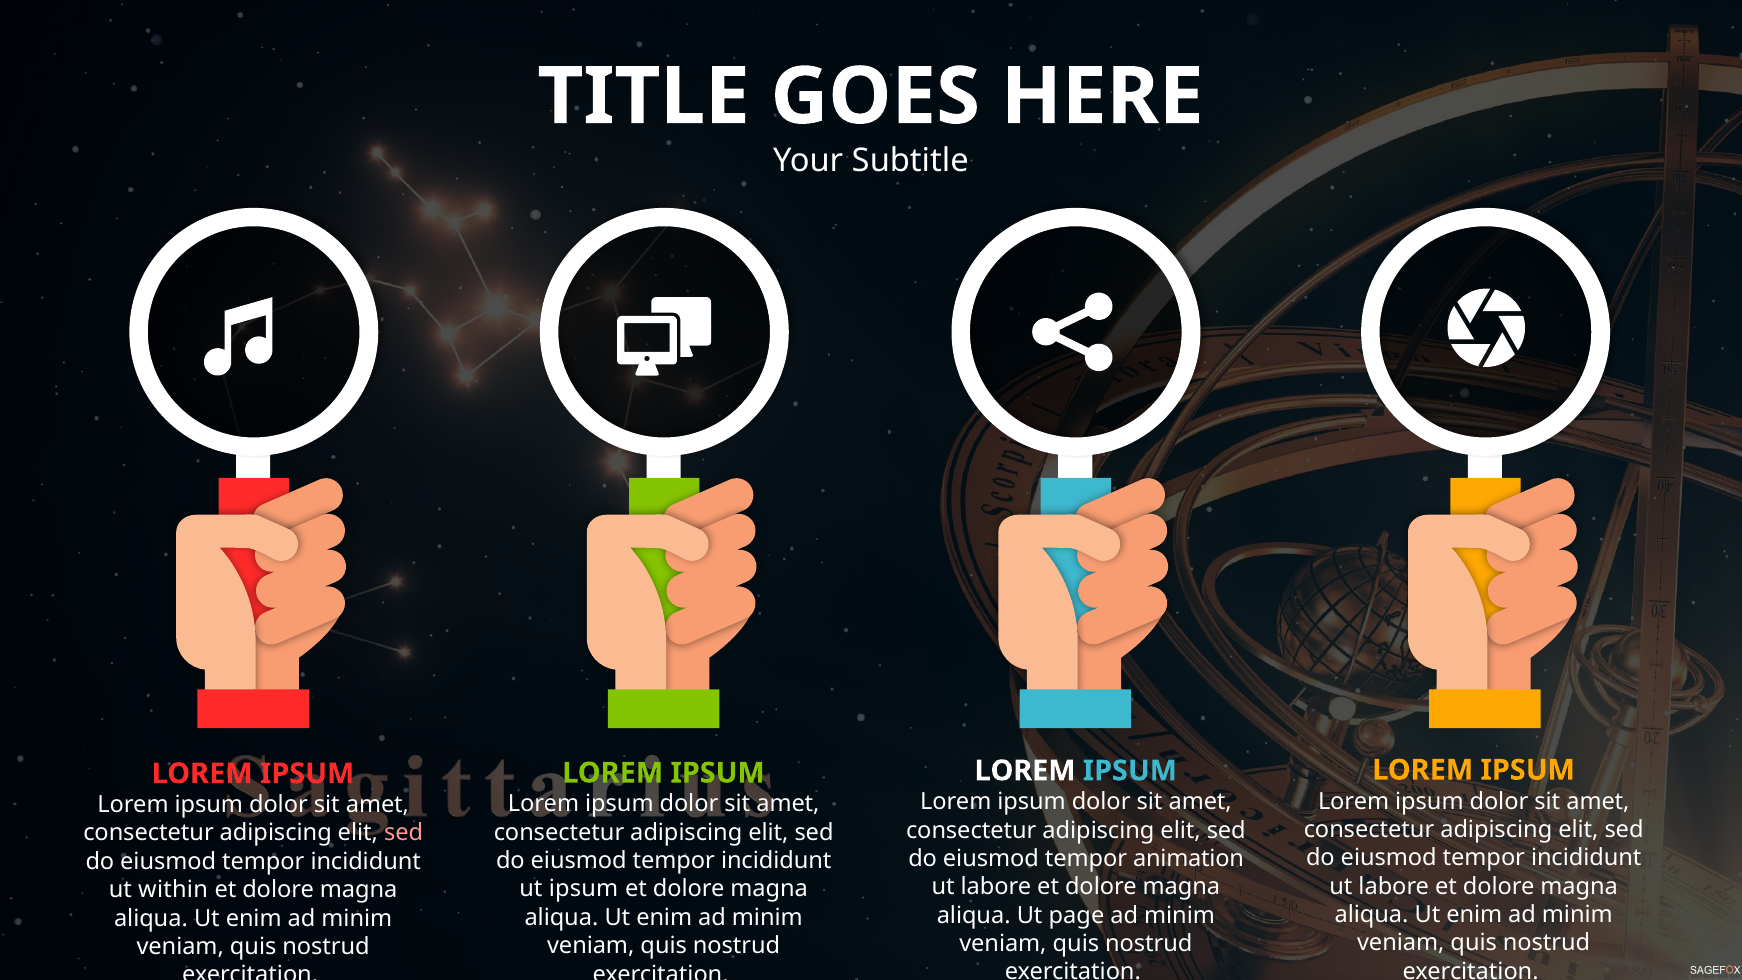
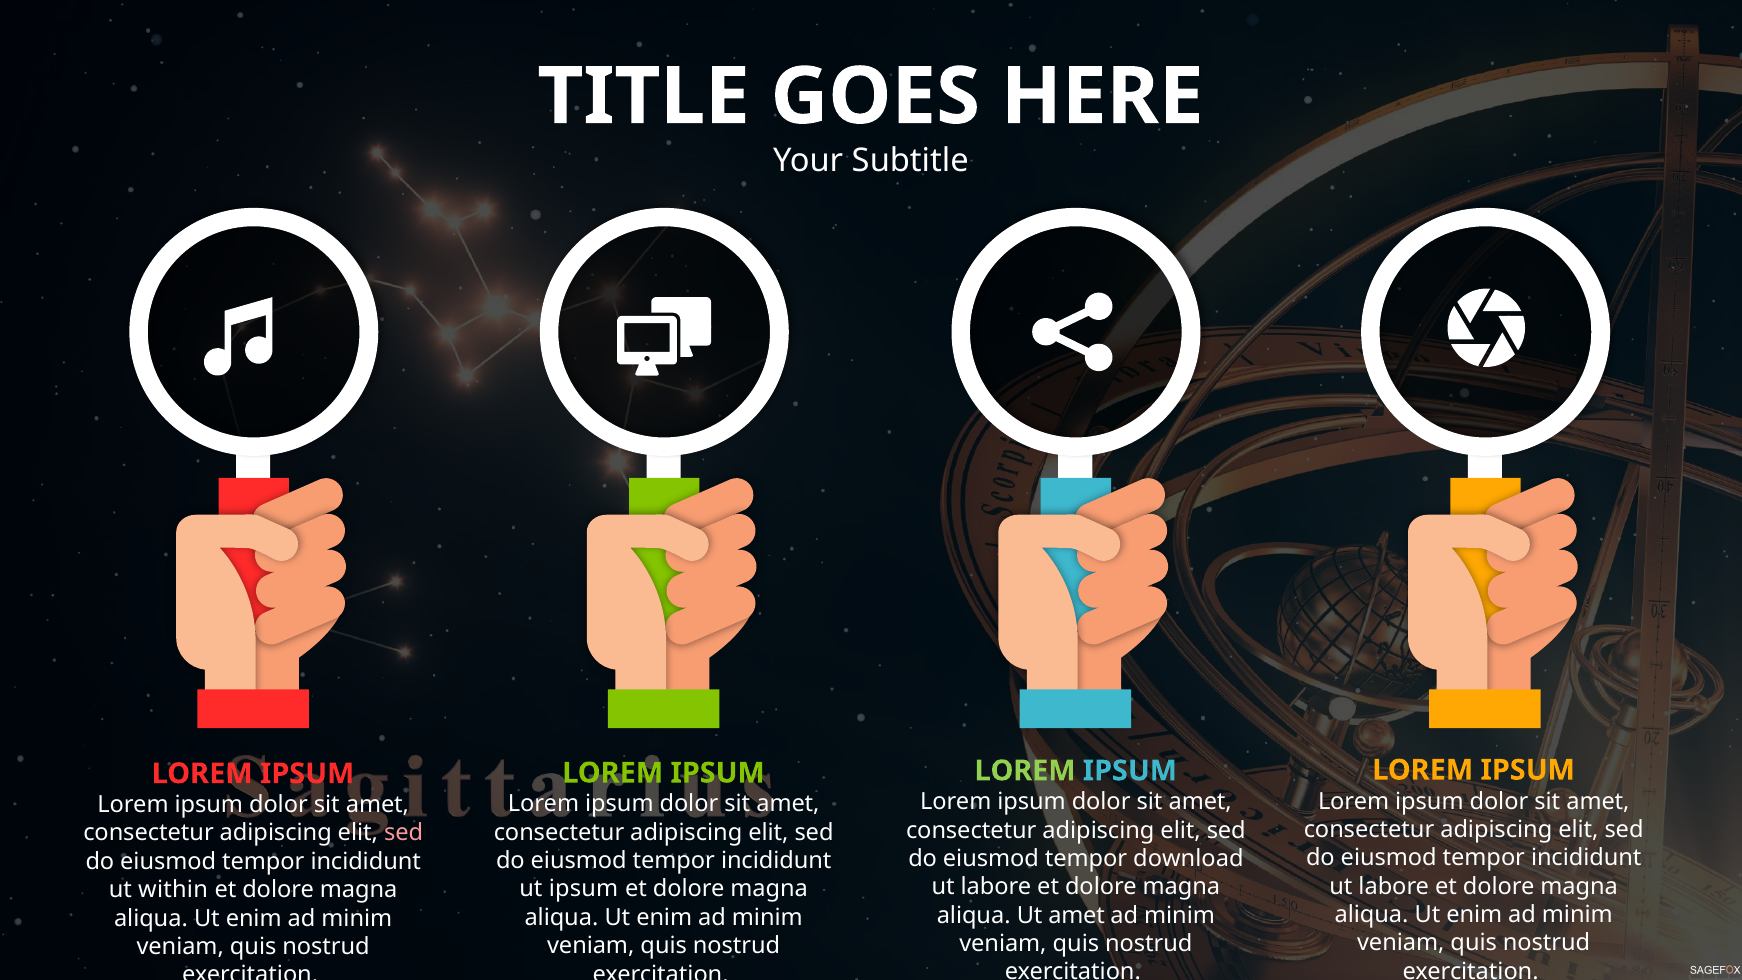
LOREM colour: white -> light green (1025, 771)
animation: animation -> download (1188, 859)
Ut page: page -> amet (1077, 915)
